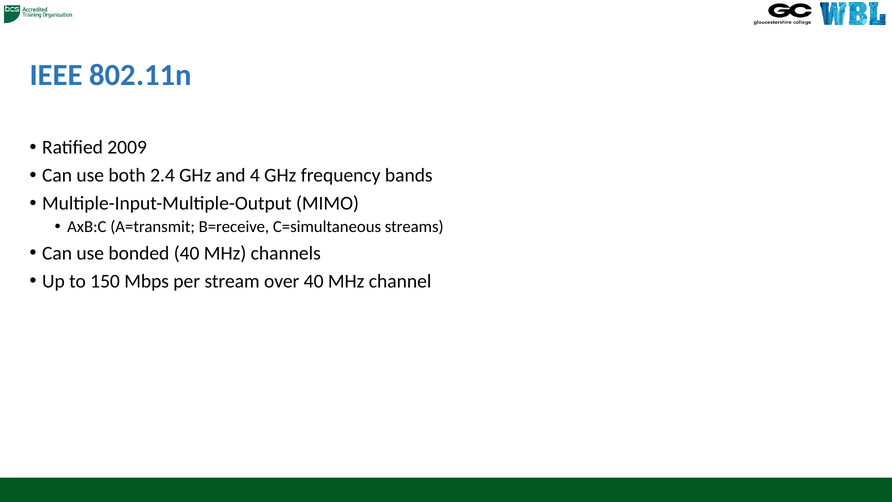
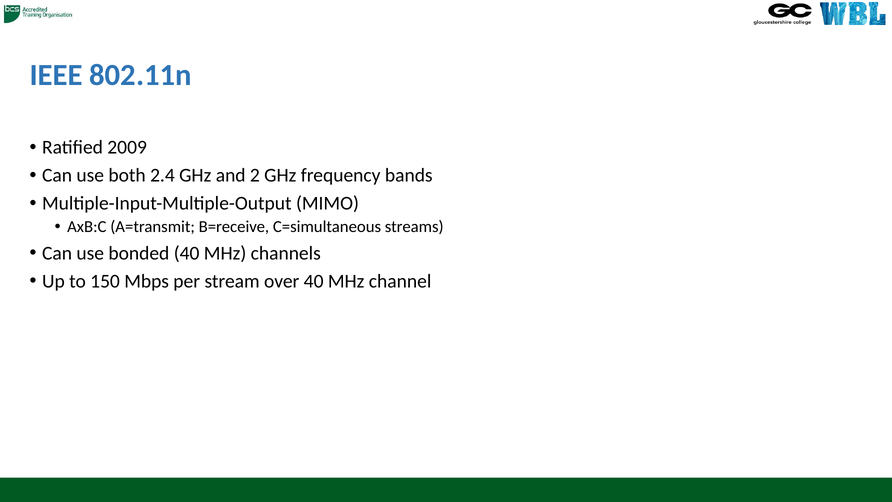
4: 4 -> 2 (255, 175)
